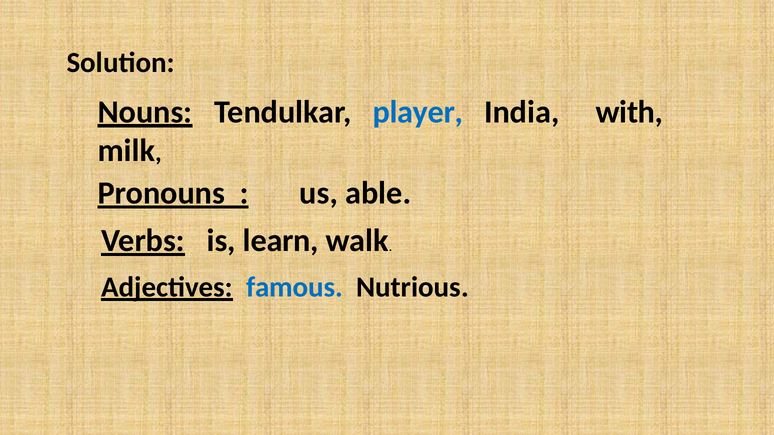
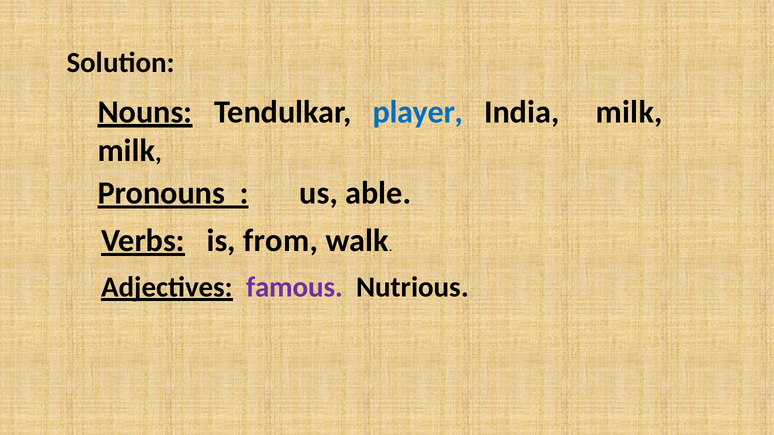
India with: with -> milk (629, 112)
learn: learn -> from (280, 241)
famous colour: blue -> purple (295, 287)
